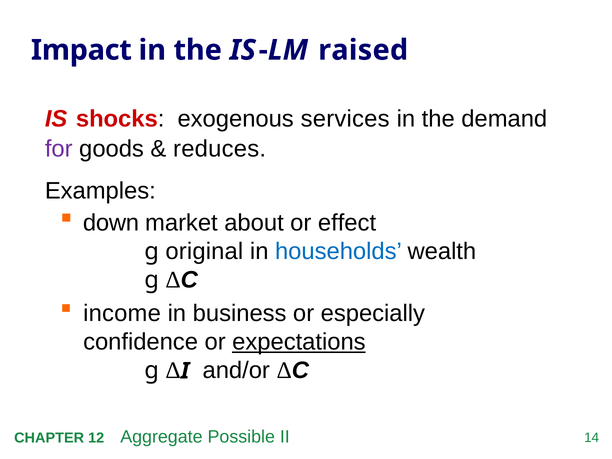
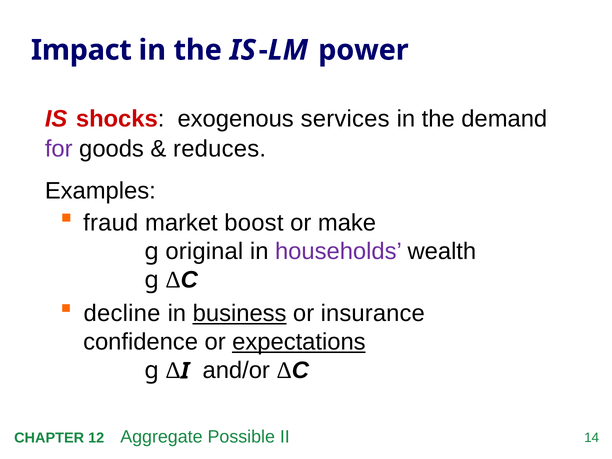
raised: raised -> power (363, 50)
down: down -> fraud (111, 223)
about: about -> boost (254, 223)
effect: effect -> make (347, 223)
households colour: blue -> purple (338, 252)
income: income -> decline (122, 313)
business underline: none -> present (240, 313)
especially: especially -> insurance (373, 313)
